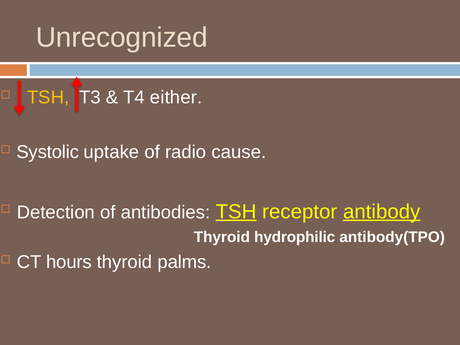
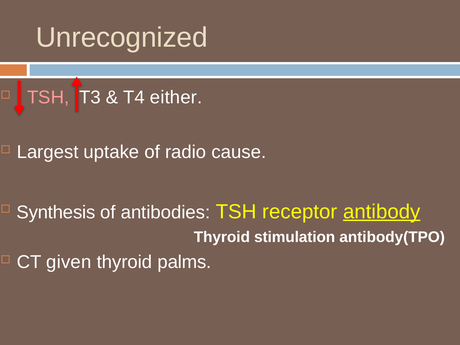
TSH colour: yellow -> pink (48, 97)
Systolic: Systolic -> Largest (48, 152)
Detection: Detection -> Synthesis (56, 212)
TSH underline: present -> none (236, 212)
hydrophilic: hydrophilic -> stimulation (295, 237)
hours: hours -> given (69, 262)
